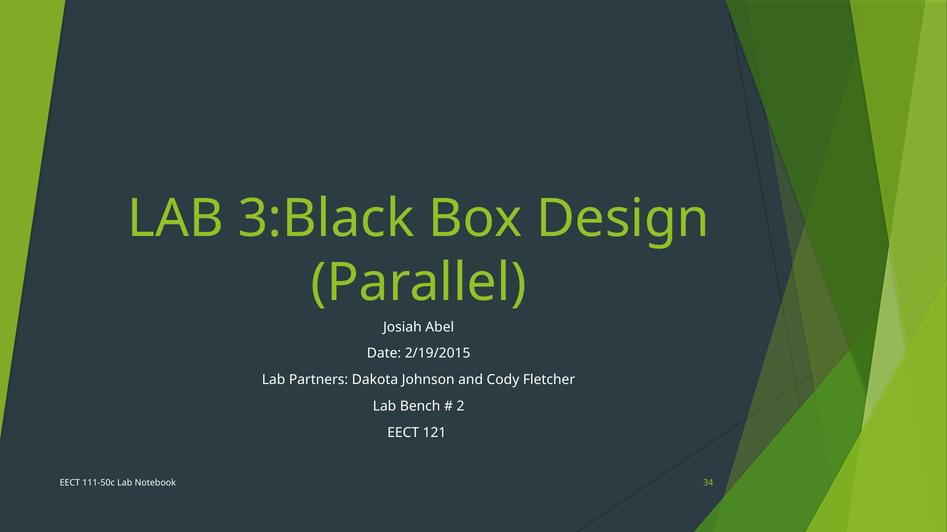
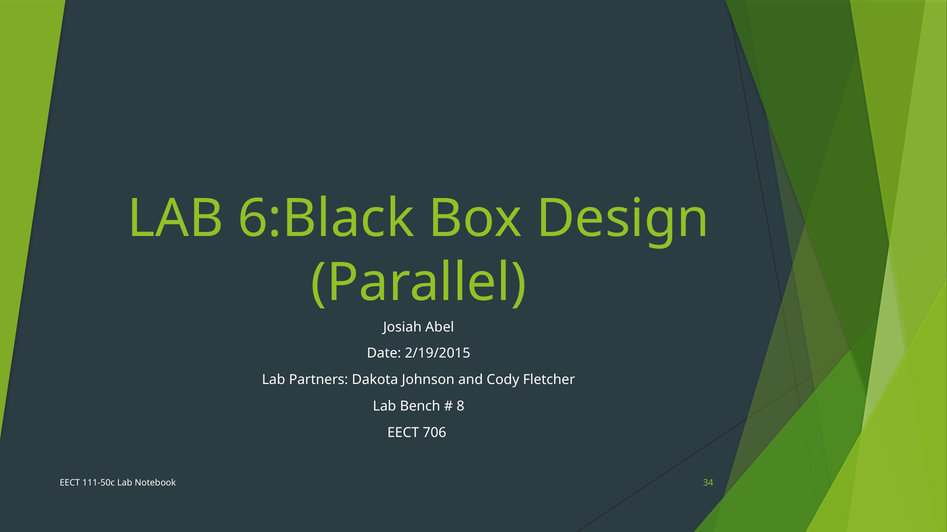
3:Black: 3:Black -> 6:Black (326, 219)
2: 2 -> 8 (461, 407)
121: 121 -> 706 (435, 433)
